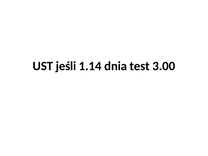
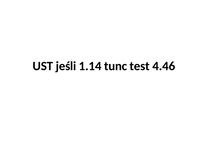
dnia: dnia -> tunc (116, 66)
3.00: 3.00 -> 4.46 (164, 66)
